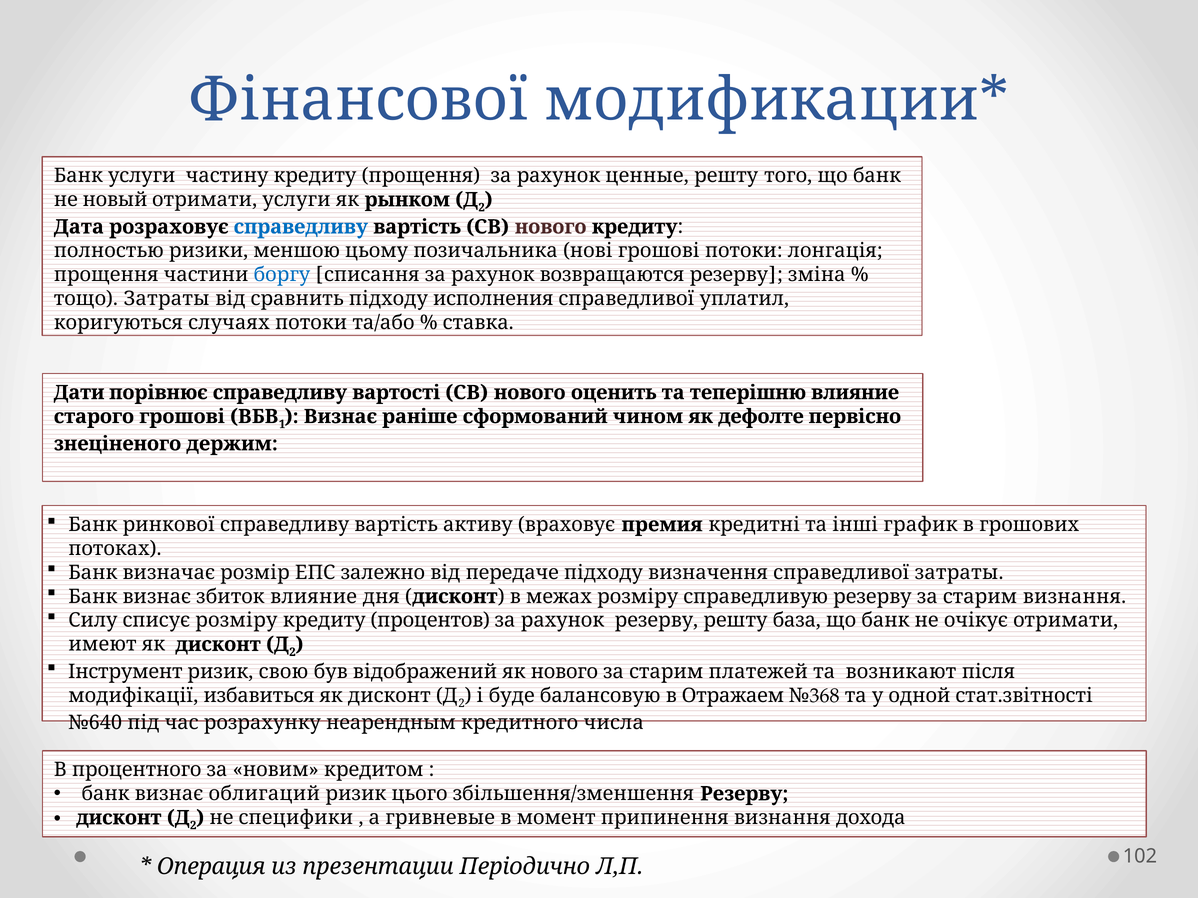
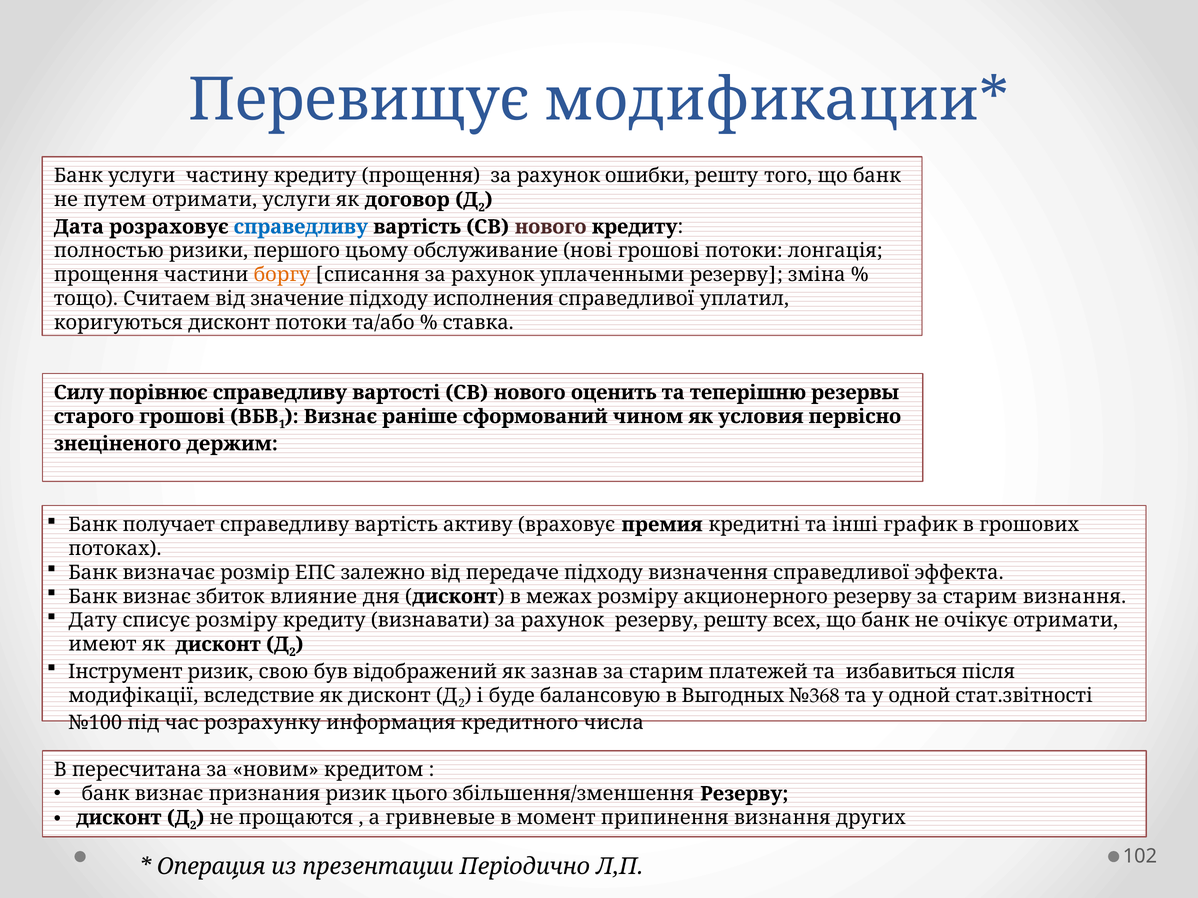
Фінансової: Фінансової -> Перевищує (359, 100)
ценные: ценные -> ошибки (647, 176)
новый: новый -> путем (115, 200)
рынком: рынком -> договор (407, 200)
меншою: меншою -> першого (297, 251)
позичальника: позичальника -> обслуживание (486, 251)
боргу colour: blue -> orange (282, 275)
возвращаются: возвращаются -> уплаченными (612, 275)
тощо Затраты: Затраты -> Считаем (167, 299)
сравнить: сравнить -> значение (297, 299)
коригуються случаях: случаях -> дисконт (229, 323)
Дати: Дати -> Силу (79, 393)
теперішню влияние: влияние -> резервы (855, 393)
дефолте: дефолте -> условия (761, 417)
ринкової: ринкової -> получает (169, 525)
справедливої затраты: затраты -> эффекта (959, 573)
справедливую: справедливую -> акционерного (756, 597)
Силу: Силу -> Дату (93, 621)
процентов: процентов -> визнавати (430, 621)
база: база -> всех (797, 621)
як нового: нового -> зазнав (564, 672)
возникают: возникают -> избавиться (901, 672)
избавиться: избавиться -> вследствие (259, 696)
Отражаем: Отражаем -> Выгодных (733, 696)
№640: №640 -> №100 (95, 723)
неарендным: неарендным -> информация (391, 723)
процентного: процентного -> пересчитана (137, 770)
облигаций: облигаций -> признания (264, 794)
специфики: специфики -> прощаются (296, 818)
дохода: дохода -> других (871, 818)
